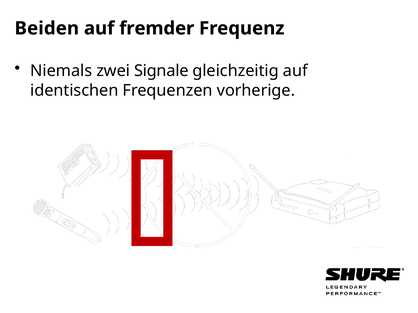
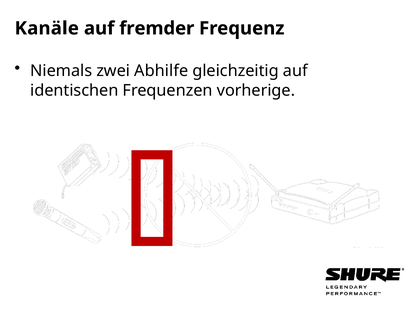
Beiden: Beiden -> Kanäle (47, 28)
Signale: Signale -> Abhilfe (161, 71)
